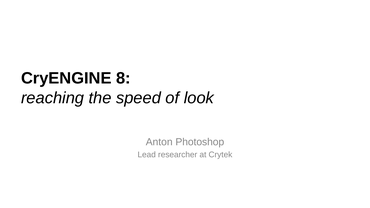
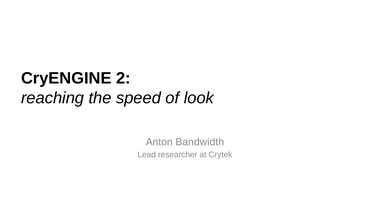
8: 8 -> 2 (123, 78)
Photoshop: Photoshop -> Bandwidth (200, 142)
